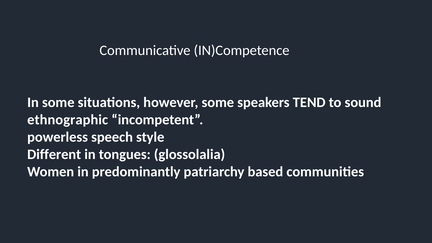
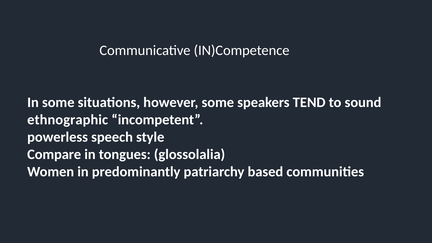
Different: Different -> Compare (54, 154)
